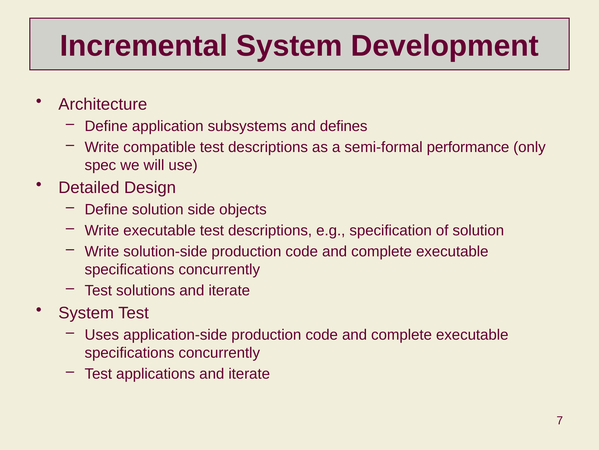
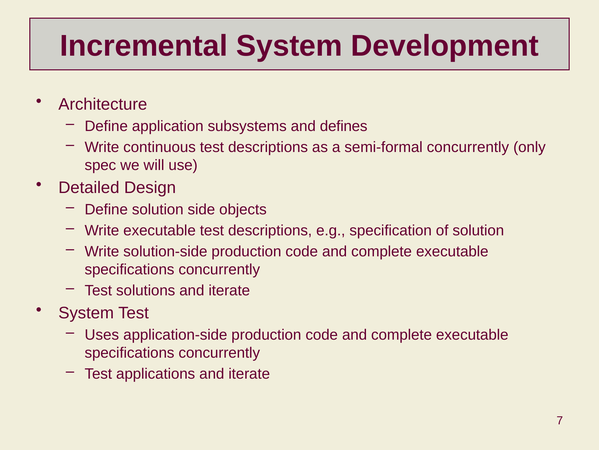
compatible: compatible -> continuous (160, 147)
semi-formal performance: performance -> concurrently (468, 147)
